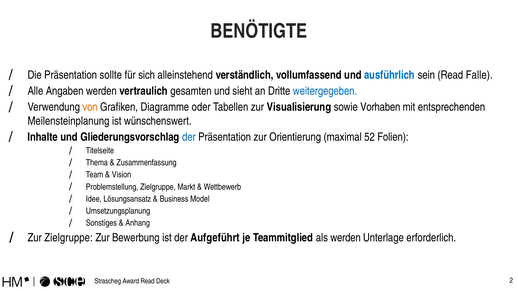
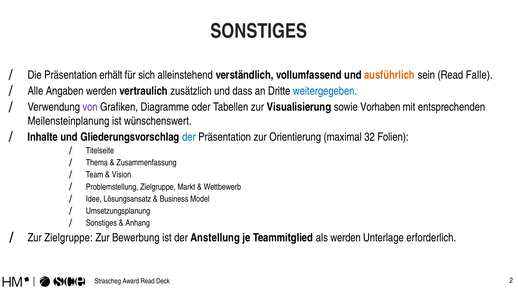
BENÖTIGTE: BENÖTIGTE -> SONSTIGES (259, 31)
sollte: sollte -> erhält (111, 75)
ausführlich colour: blue -> orange (389, 75)
gesamten: gesamten -> zusätzlich (191, 91)
sieht: sieht -> dass (242, 91)
von colour: orange -> purple (90, 107)
52: 52 -> 32 (370, 137)
Aufgeführt: Aufgeführt -> Anstellung (215, 238)
